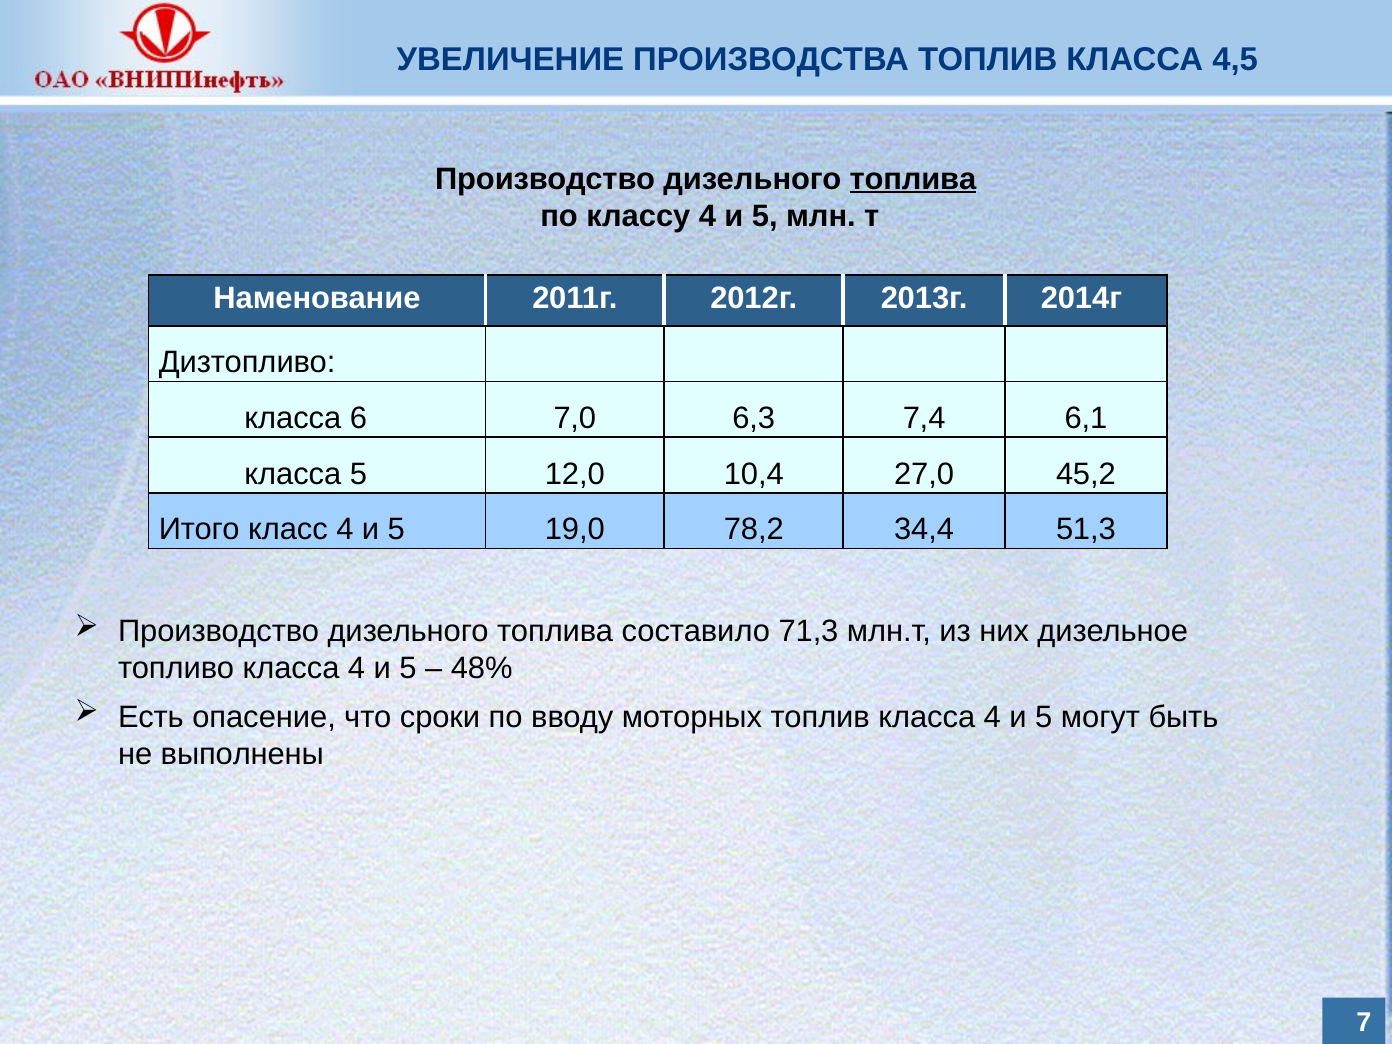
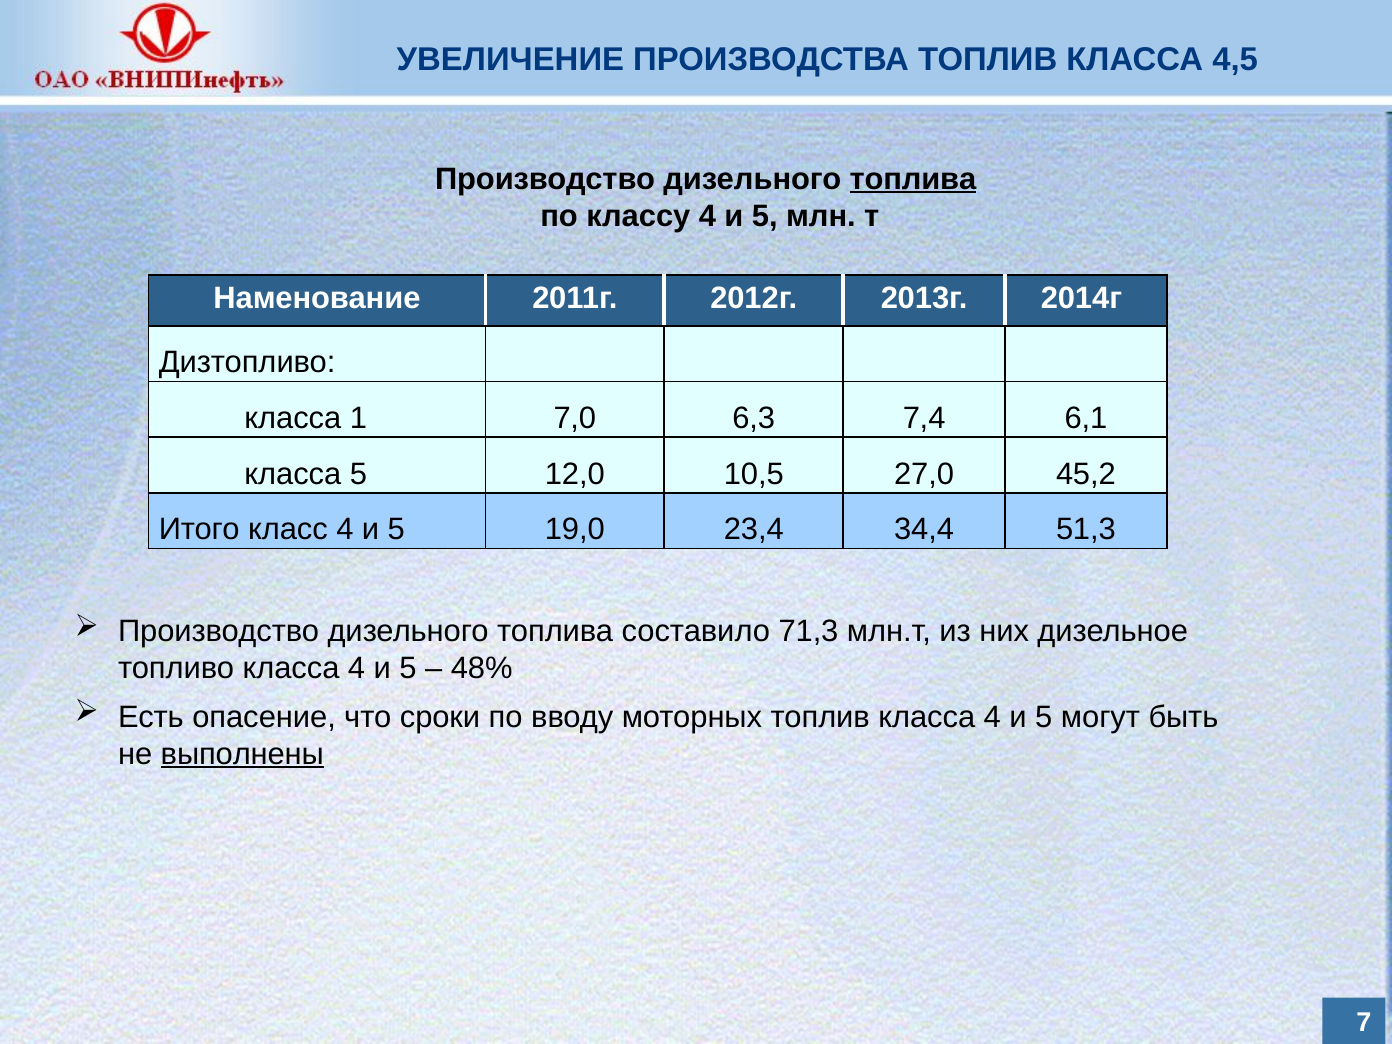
6: 6 -> 1 (358, 418)
10,4: 10,4 -> 10,5 (754, 474)
78,2: 78,2 -> 23,4 (754, 530)
выполнены underline: none -> present (242, 754)
